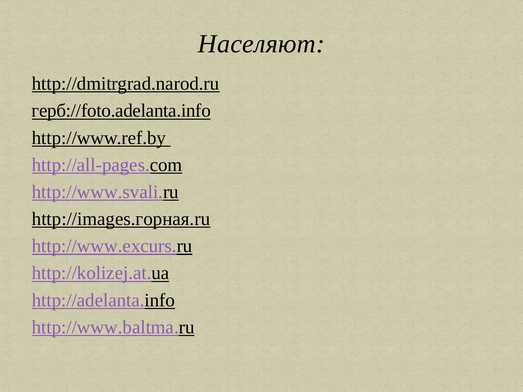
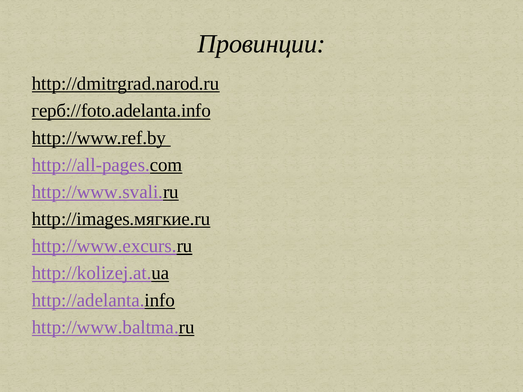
Населяют: Населяют -> Провинции (262, 44)
http://images.горная.ru: http://images.горная.ru -> http://images.мягкие.ru (121, 219)
